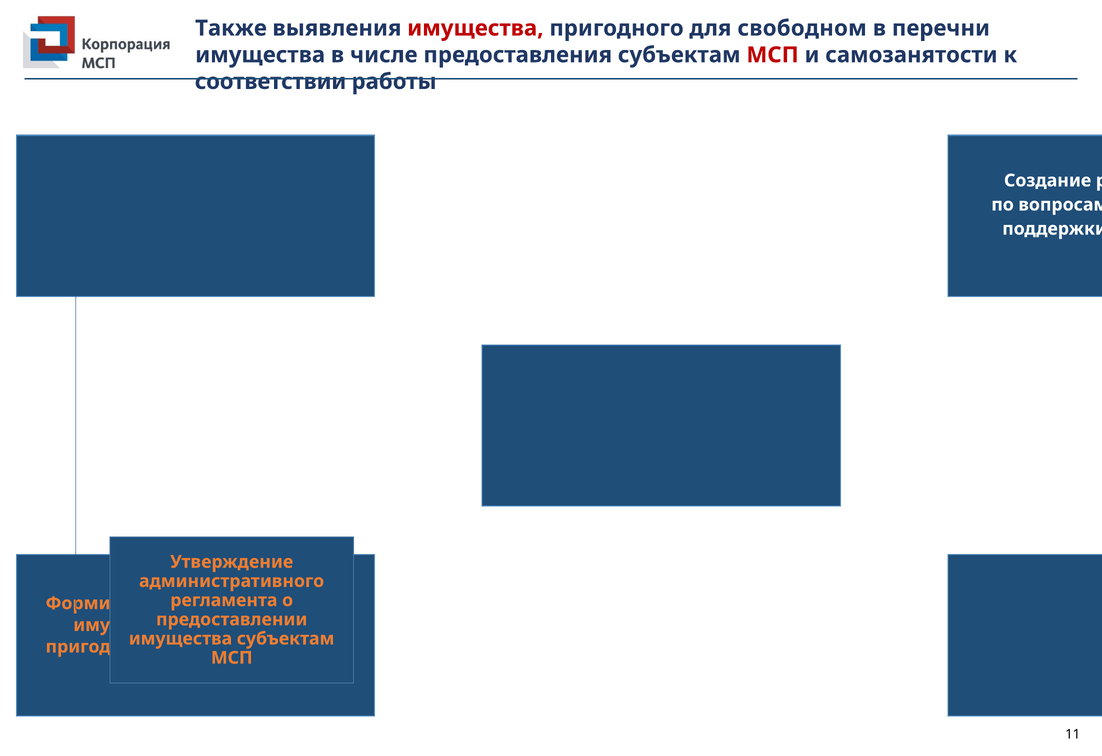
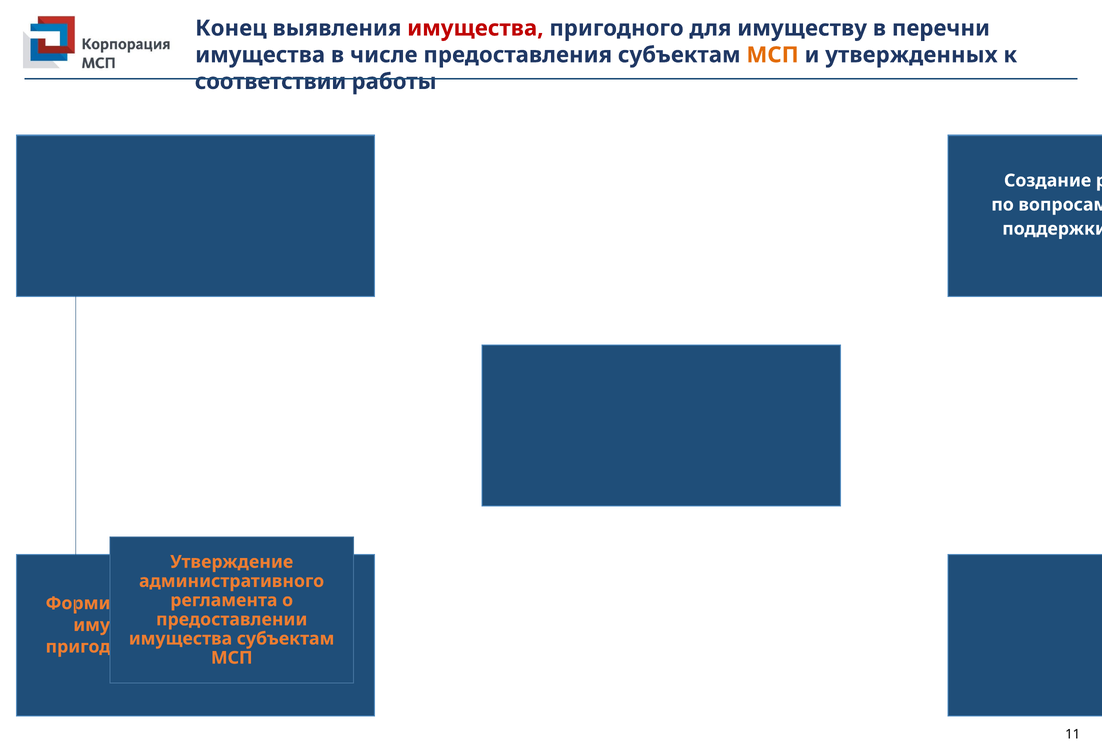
Также: Также -> Конец (231, 28)
свободном: свободном -> имуществу (802, 28)
МСП colour: red -> orange (773, 55)
самозанятости: самозанятости -> утвержденных (911, 55)
